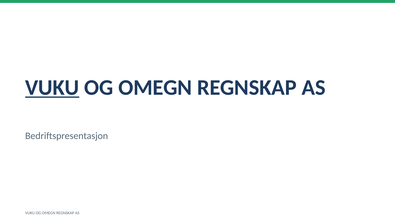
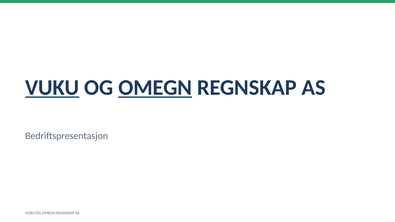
OMEGN underline: none -> present (155, 88)
